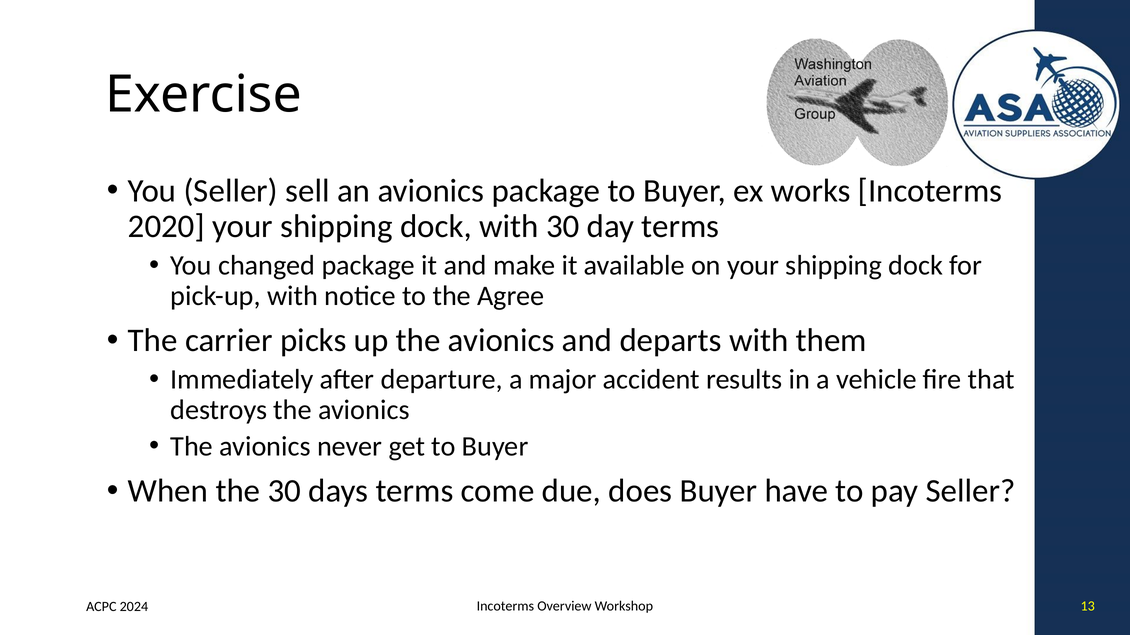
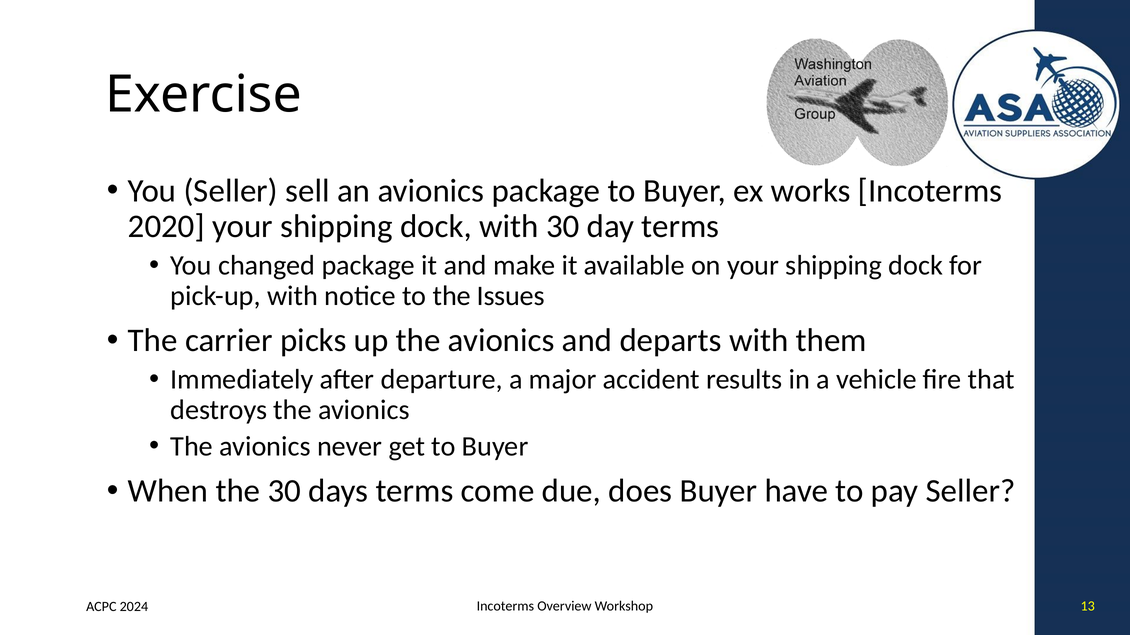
Agree: Agree -> Issues (511, 296)
